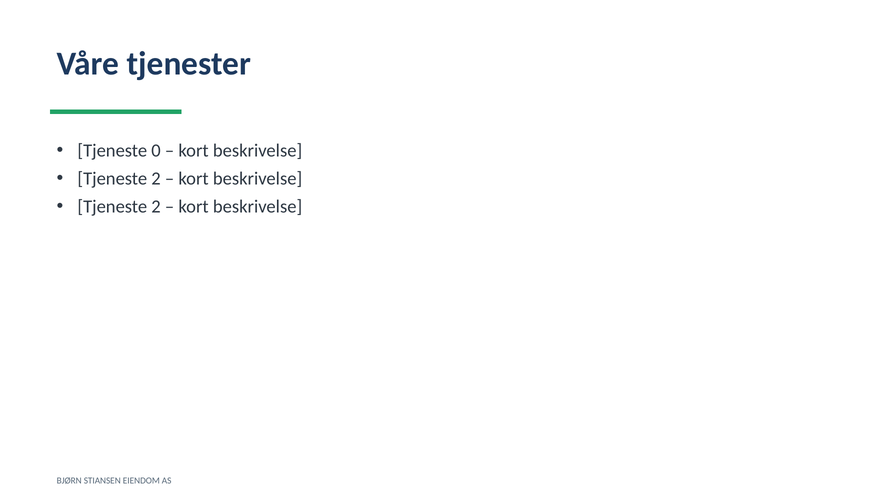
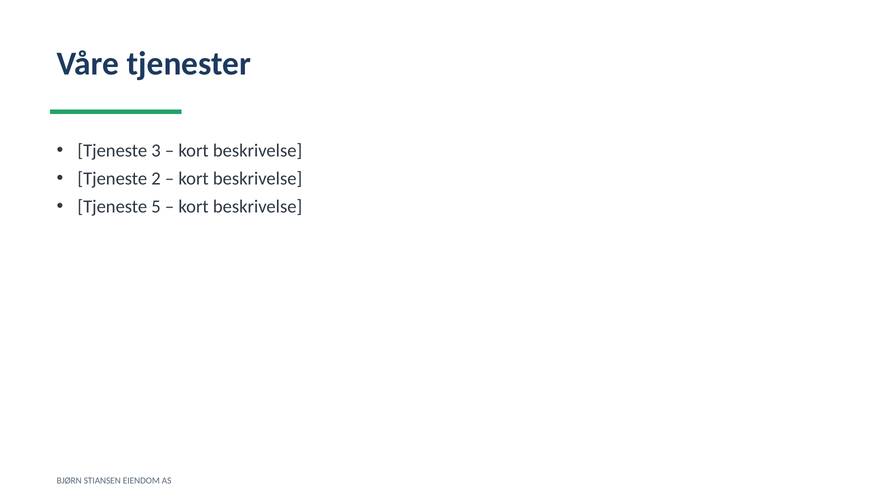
0: 0 -> 3 (156, 151)
2: 2 -> 5 (156, 206)
